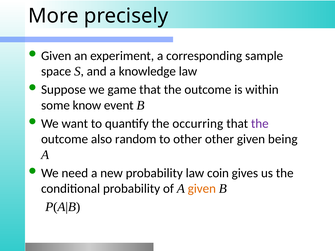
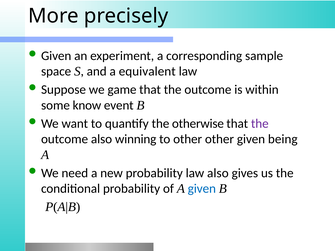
knowledge: knowledge -> equivalent (147, 71)
occurring: occurring -> otherwise (198, 124)
random: random -> winning (136, 139)
law coin: coin -> also (218, 173)
given colour: orange -> blue (202, 189)
